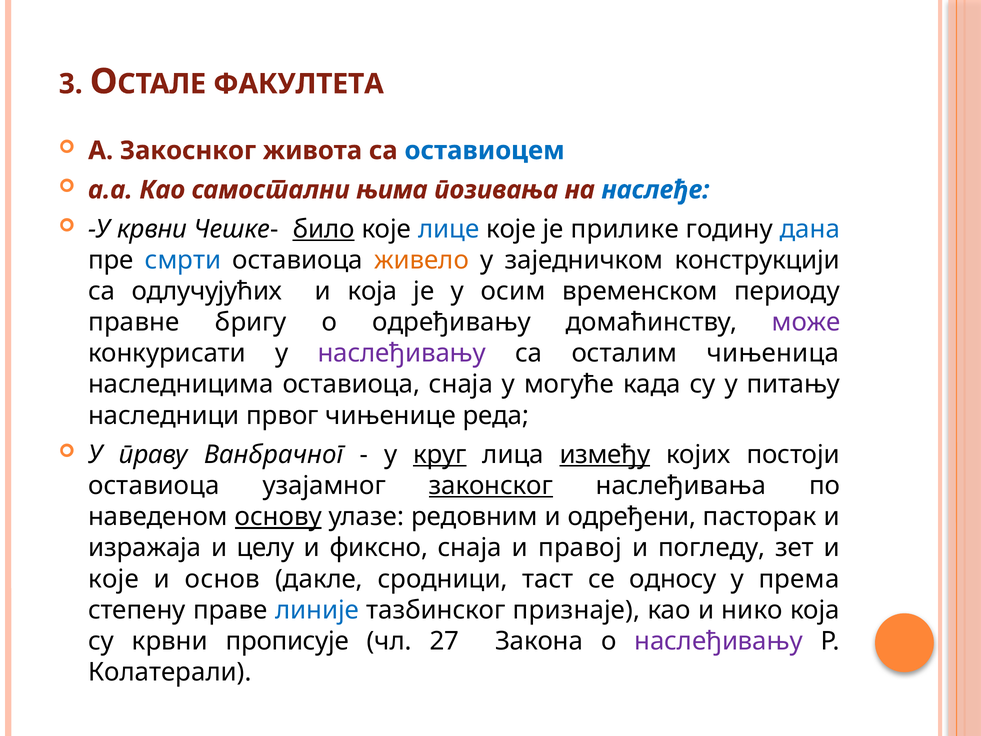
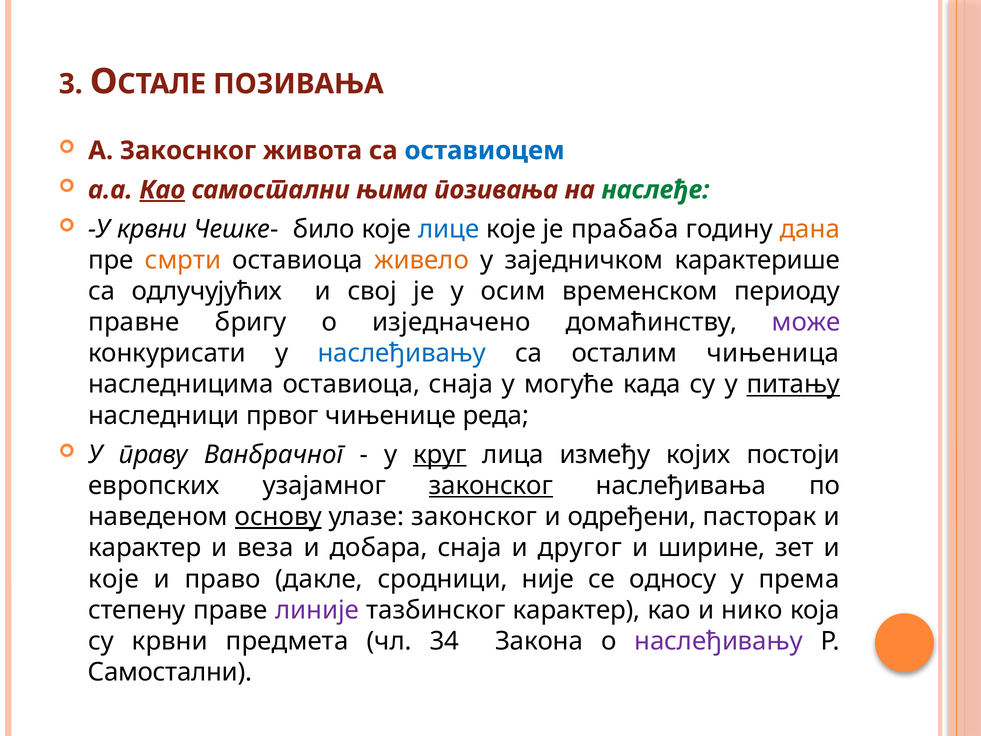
ФАКУЛТЕТА: ФАКУЛТЕТА -> ПОЗИВАЊА (298, 84)
Као underline: none -> present (162, 190)
наслеђе colour: blue -> green (656, 190)
било underline: present -> none (324, 229)
прилике: прилике -> прабаба (625, 229)
дана colour: blue -> orange (810, 229)
смрти colour: blue -> orange (183, 260)
конструкцији: конструкцији -> карактерише (757, 260)
и која: која -> свој (372, 291)
одређивању: одређивању -> изједначено (451, 322)
наслеђивању colour: purple -> blue (402, 353)
питању underline: none -> present (793, 384)
између underline: present -> none (605, 455)
оставиоца: оставиоца -> европских (154, 486)
улазе редовним: редовним -> законског (474, 517)
изражаја: изражаја -> карактер (145, 548)
целу: целу -> веза (265, 548)
фиксно: фиксно -> добара (379, 548)
правој: правој -> другог (580, 548)
погледу: погледу -> ширине (712, 548)
основ: основ -> право (223, 579)
таст: таст -> није (548, 579)
линије colour: blue -> purple (317, 610)
тазбинског признаје: признаје -> карактер (577, 610)
прописује: прописује -> предмета (287, 641)
27: 27 -> 34 (444, 641)
Колатерали: Колатерали -> Самостални (170, 672)
